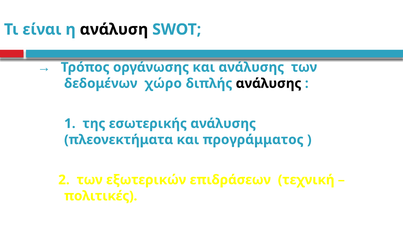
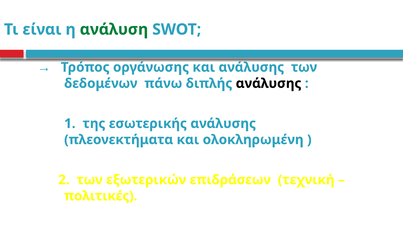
ανάλυση colour: black -> green (114, 29)
χώρο: χώρο -> πάνω (163, 83)
προγράμματος: προγράμματος -> ολοκληρωμένη (253, 140)
